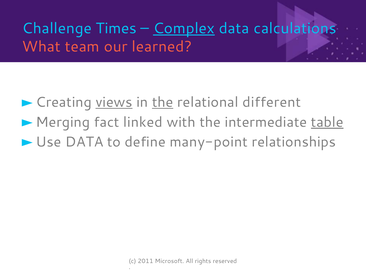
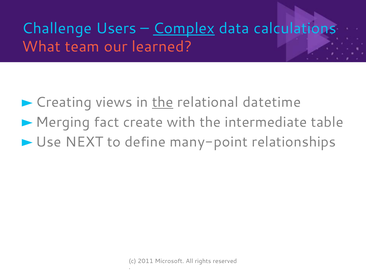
Times: Times -> Users (116, 28)
views underline: present -> none (114, 102)
different: different -> datetime (272, 102)
linked: linked -> create (143, 122)
table underline: present -> none (327, 122)
DATA: DATA -> NEXT (84, 142)
